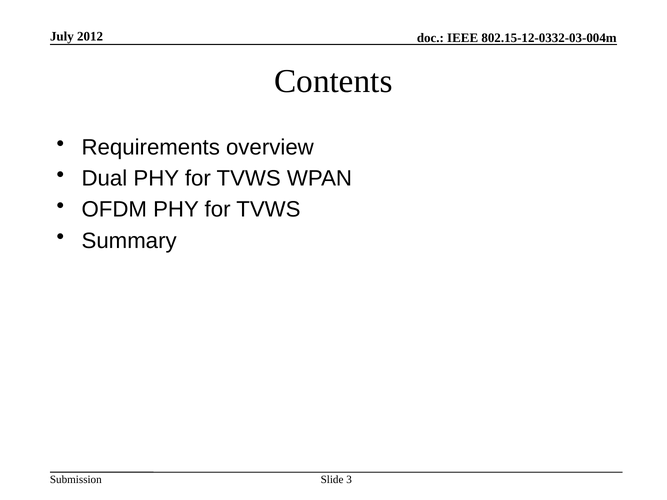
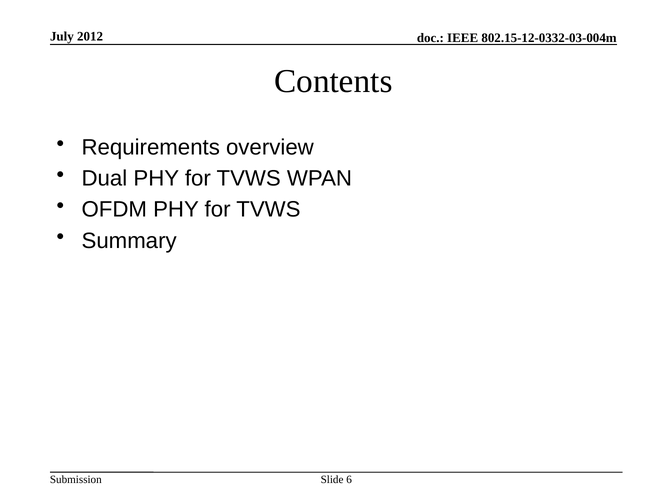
3: 3 -> 6 (349, 480)
